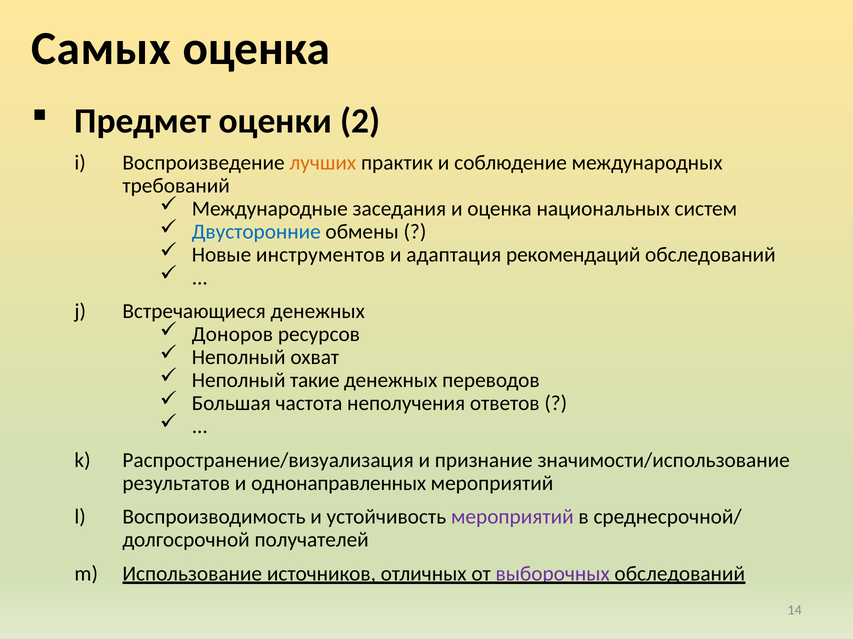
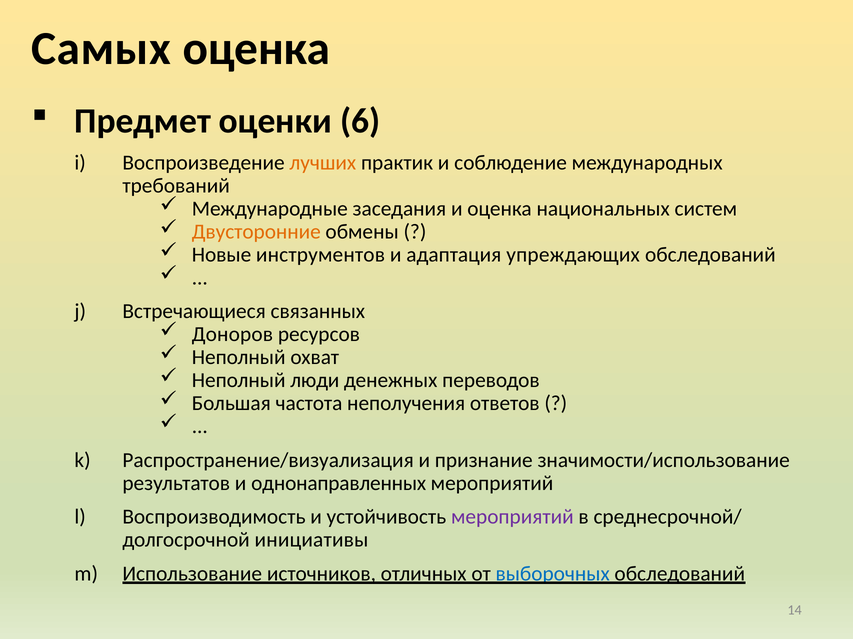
2: 2 -> 6 (360, 121)
Двусторонние colour: blue -> orange (256, 232)
рекомендаций: рекомендаций -> упреждающих (573, 255)
Встречающиеся денежных: денежных -> связанных (318, 312)
такие: такие -> люди (315, 381)
получателей: получателей -> инициативы (311, 540)
выборочных colour: purple -> blue (553, 574)
